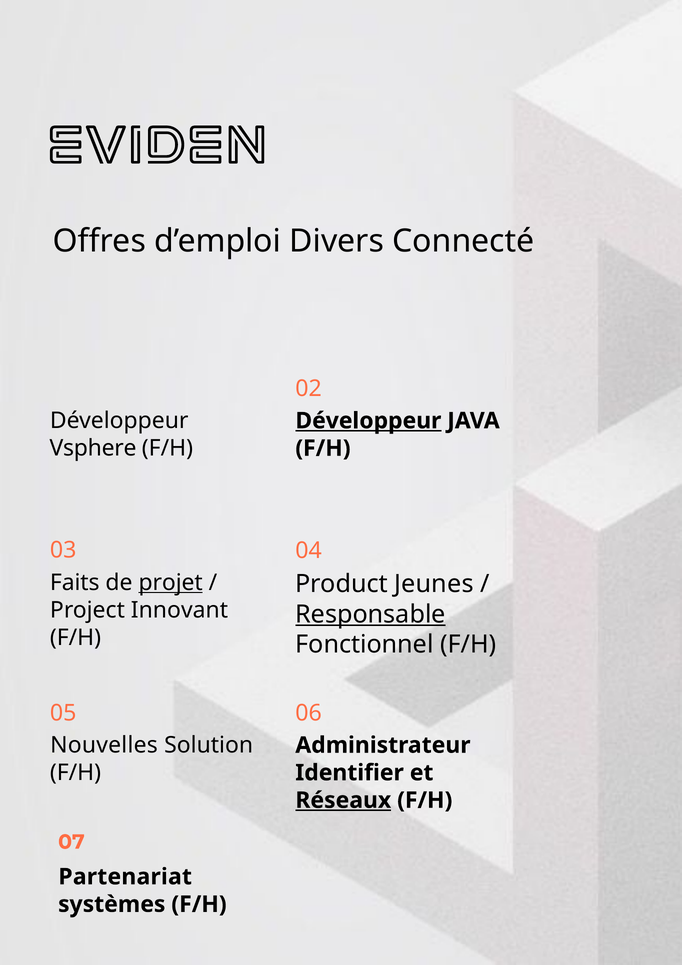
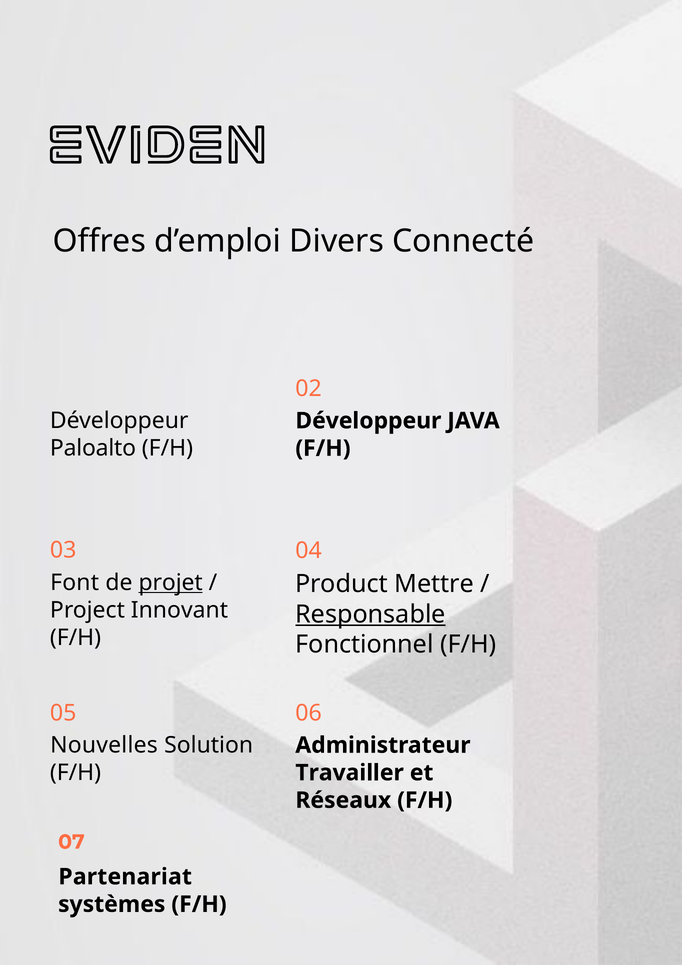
Développeur underline: present -> none (368, 421)
Vsphere: Vsphere -> Paloalto (93, 448)
Faits: Faits -> Font (75, 582)
Jeunes: Jeunes -> Mettre (434, 584)
Identifier: Identifier -> Travailler (350, 772)
Réseaux underline: present -> none (343, 800)
